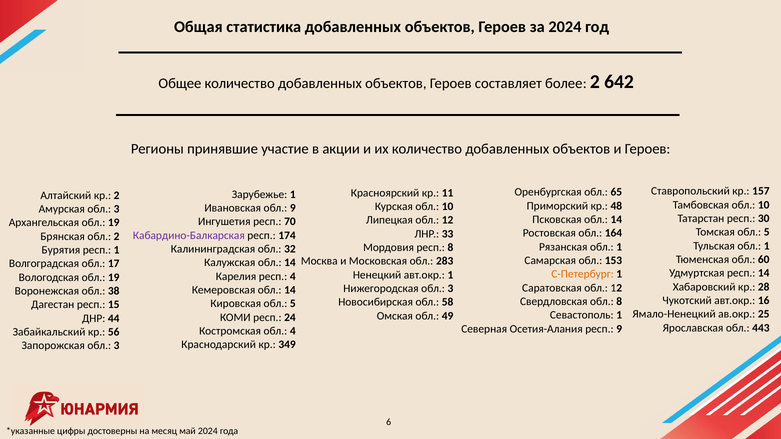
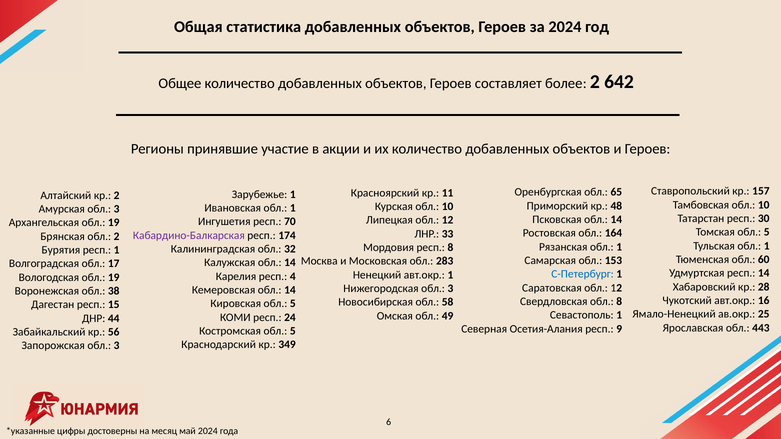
Ивановская обл 9: 9 -> 1 (293, 208)
С-Петербург colour: orange -> blue (583, 274)
Костромская обл 4: 4 -> 5 (293, 331)
